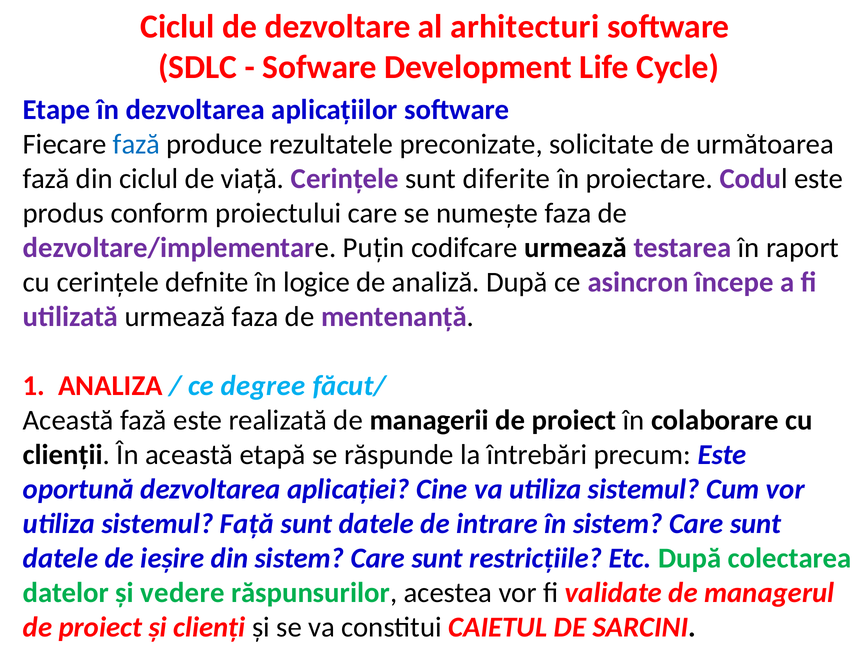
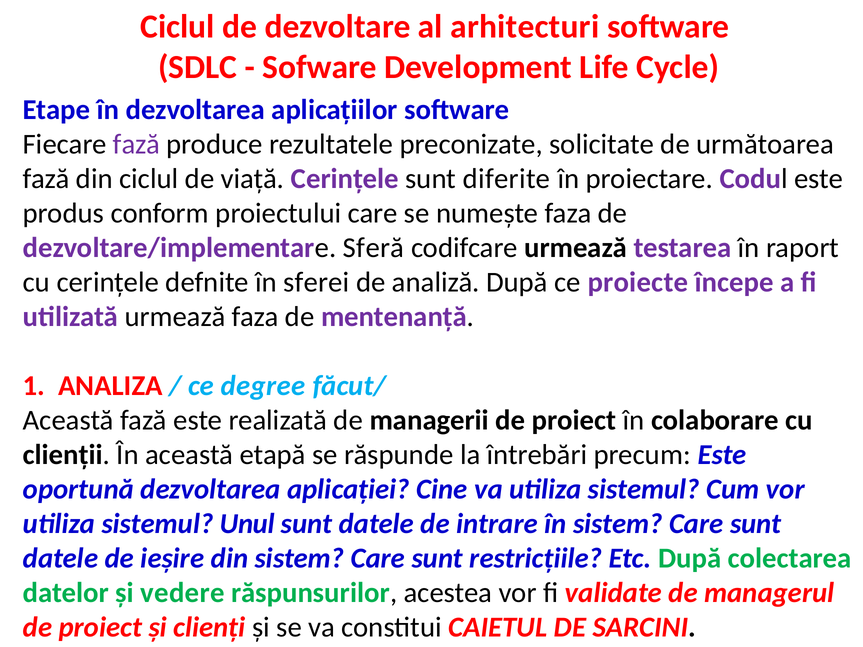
fază colour: blue -> purple (136, 144)
Puțin: Puțin -> Sferă (374, 248)
logice: logice -> sferei (316, 282)
asincron: asincron -> proiecte (638, 282)
Față: Față -> Unul (247, 524)
